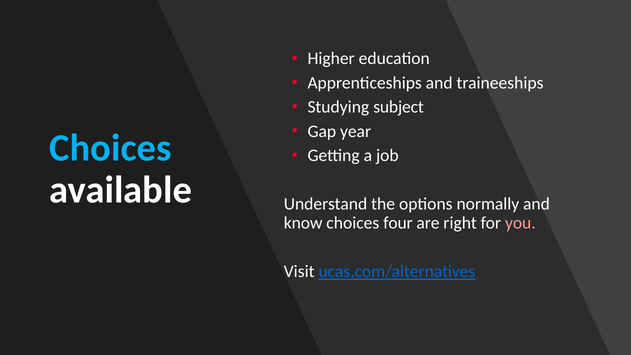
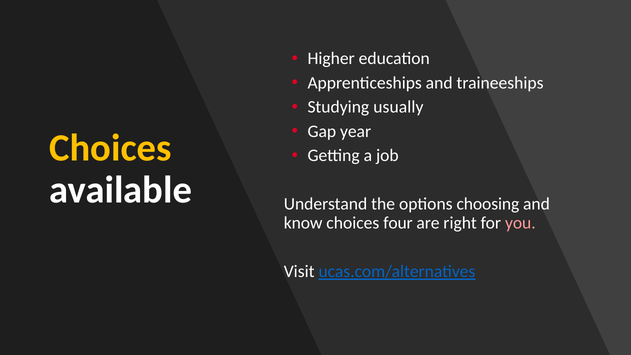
subject: subject -> usually (398, 107)
Choices colour: light blue -> yellow (110, 148)
normally: normally -> choosing (488, 204)
